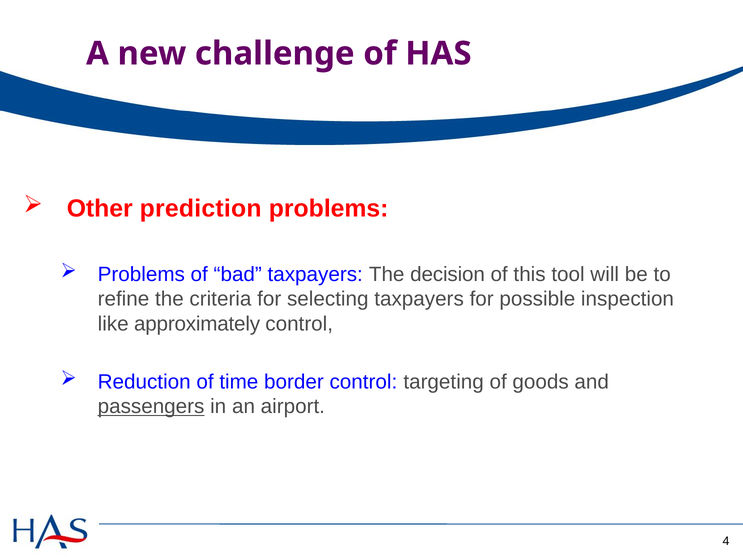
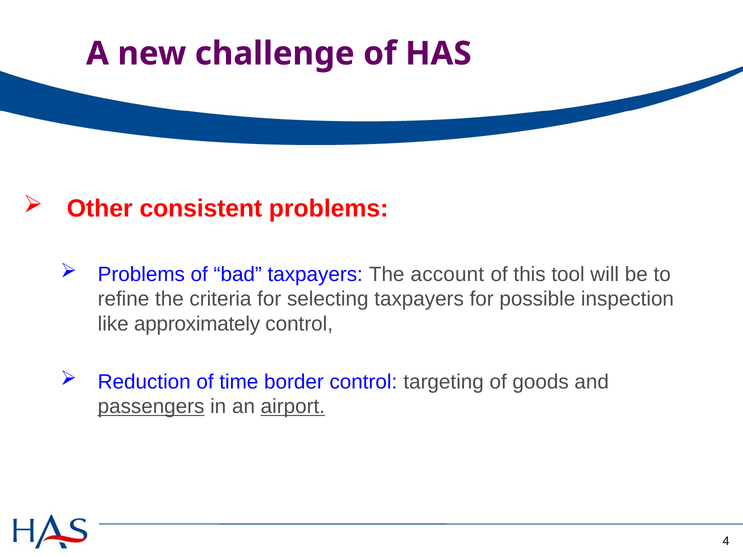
prediction: prediction -> consistent (201, 209)
decision: decision -> account (447, 274)
airport underline: none -> present (293, 407)
